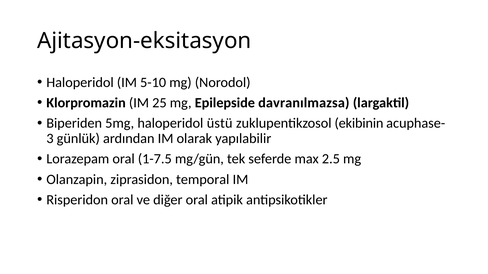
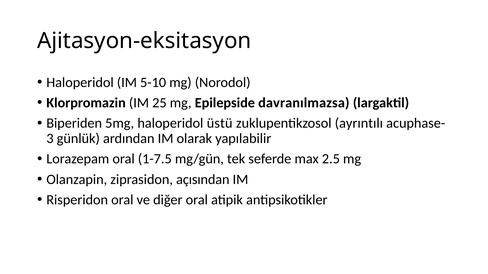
ekibinin: ekibinin -> ayrıntılı (359, 123)
temporal: temporal -> açısından (203, 180)
